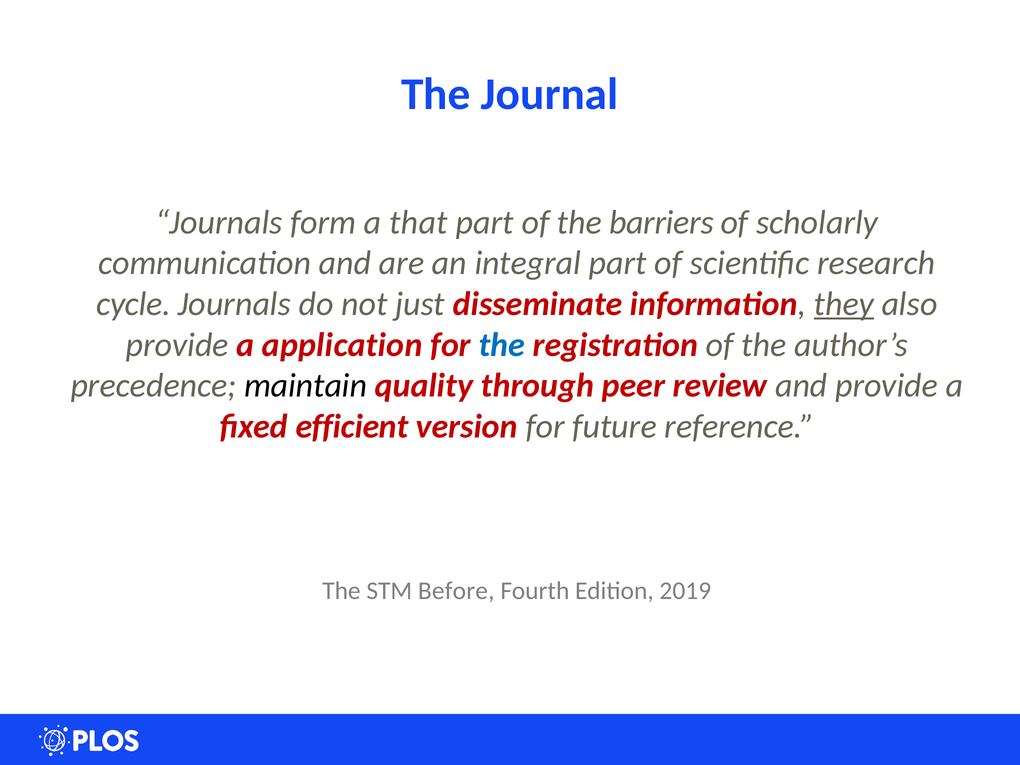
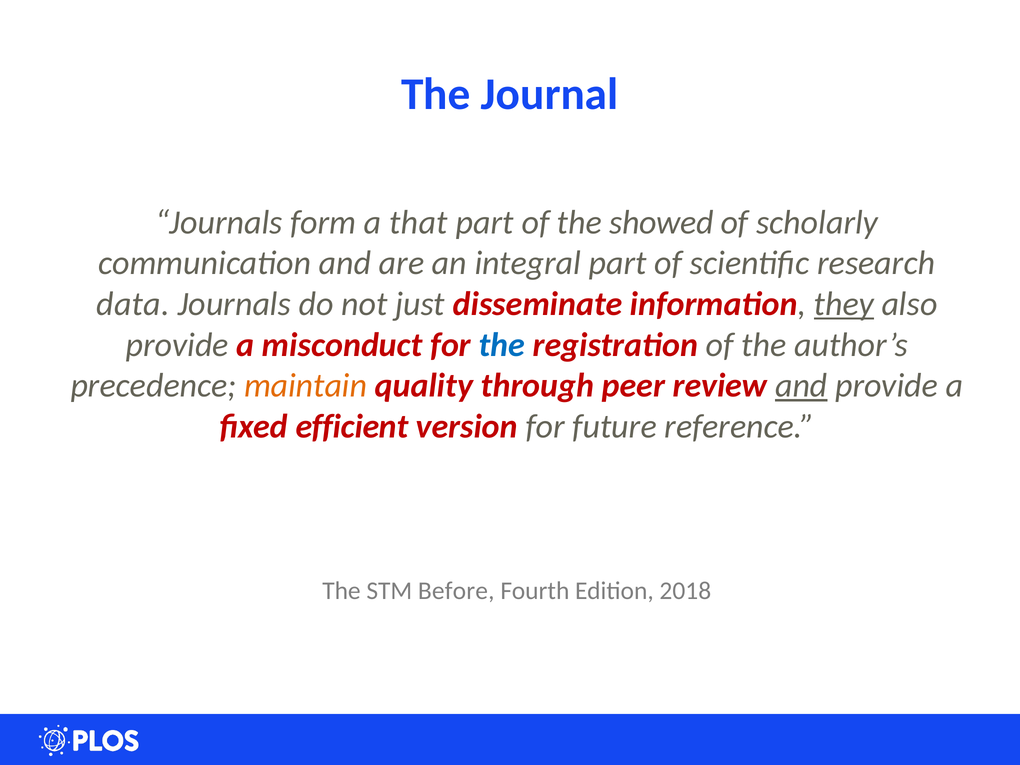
barriers: barriers -> showed (661, 222)
cycle: cycle -> data (133, 304)
application: application -> misconduct (342, 345)
maintain colour: black -> orange (306, 386)
and underline: none -> present (801, 386)
2019: 2019 -> 2018 (685, 591)
